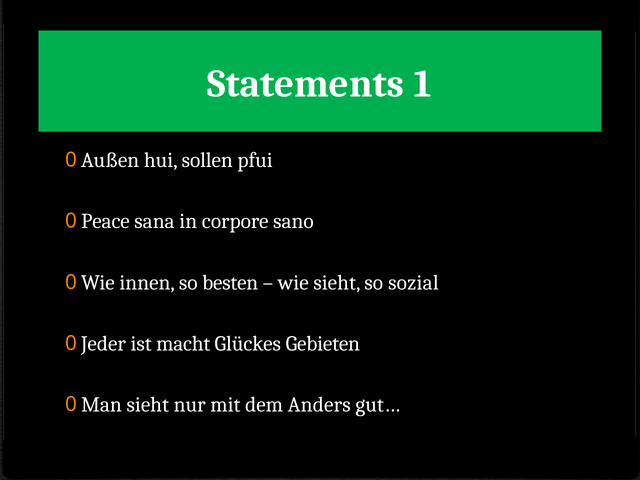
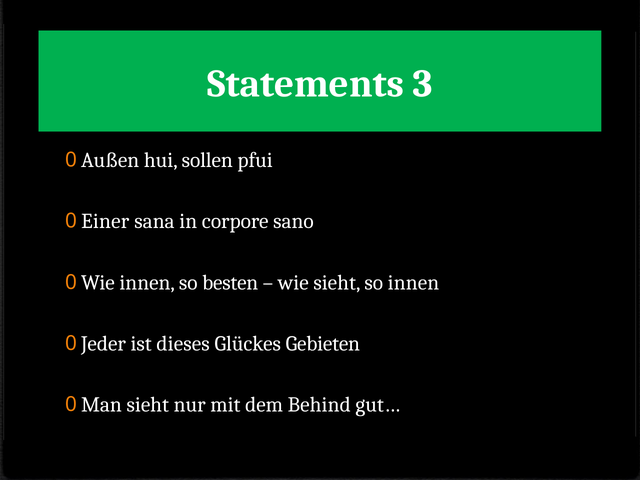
1: 1 -> 3 (423, 84)
Peace: Peace -> Einer (105, 221)
so sozial: sozial -> innen (413, 283)
macht: macht -> dieses (183, 344)
Anders: Anders -> Behind (319, 405)
